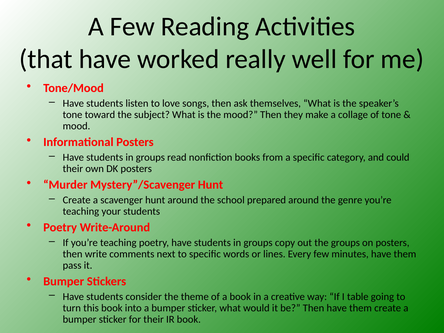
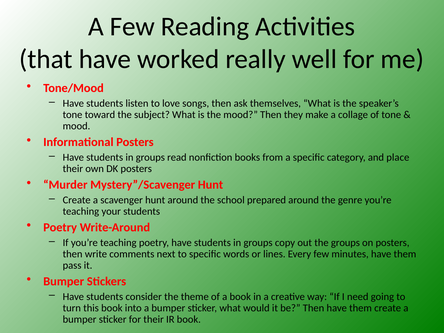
could: could -> place (398, 157)
table: table -> need (358, 297)
